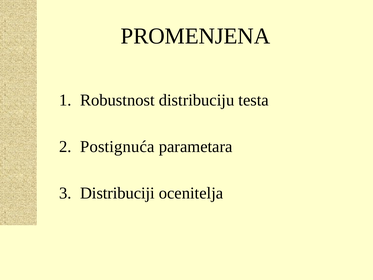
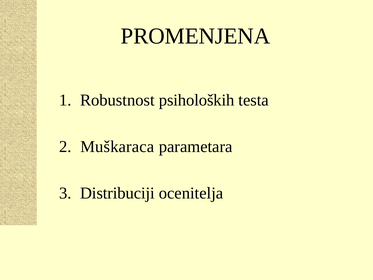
distribuciju: distribuciju -> psiholoških (197, 100)
Postignuća: Postignuća -> Muškaraca (117, 146)
